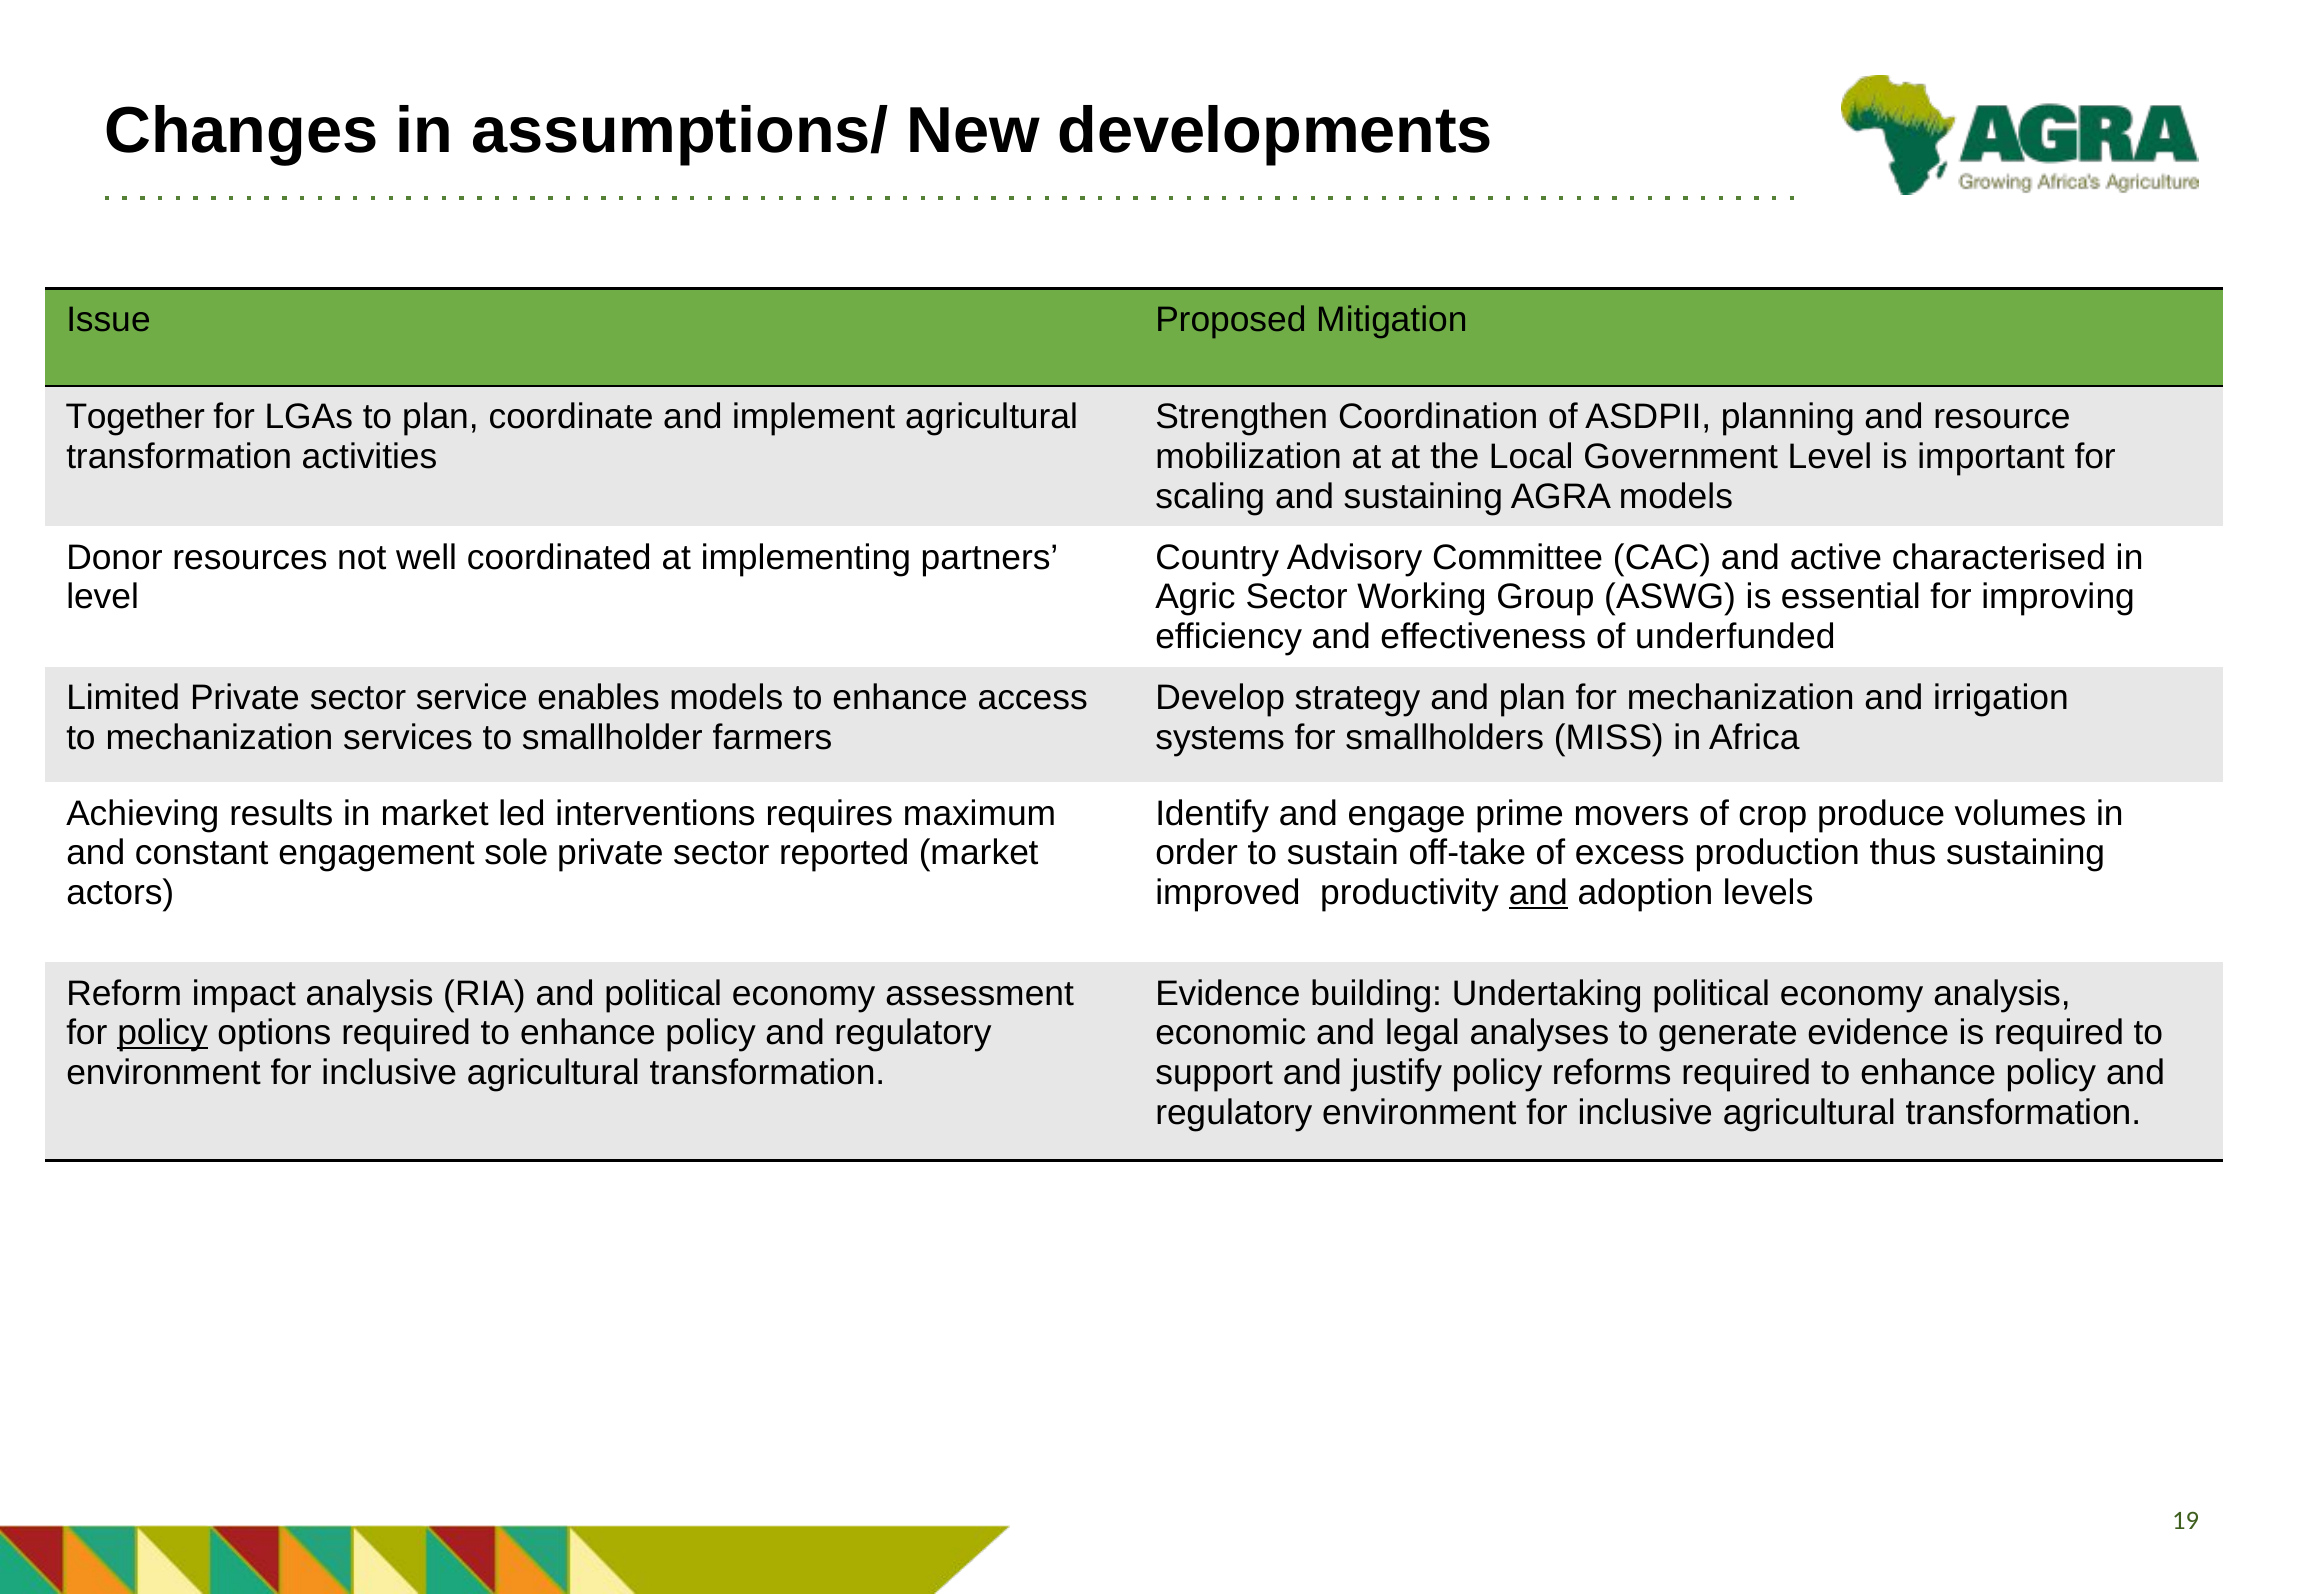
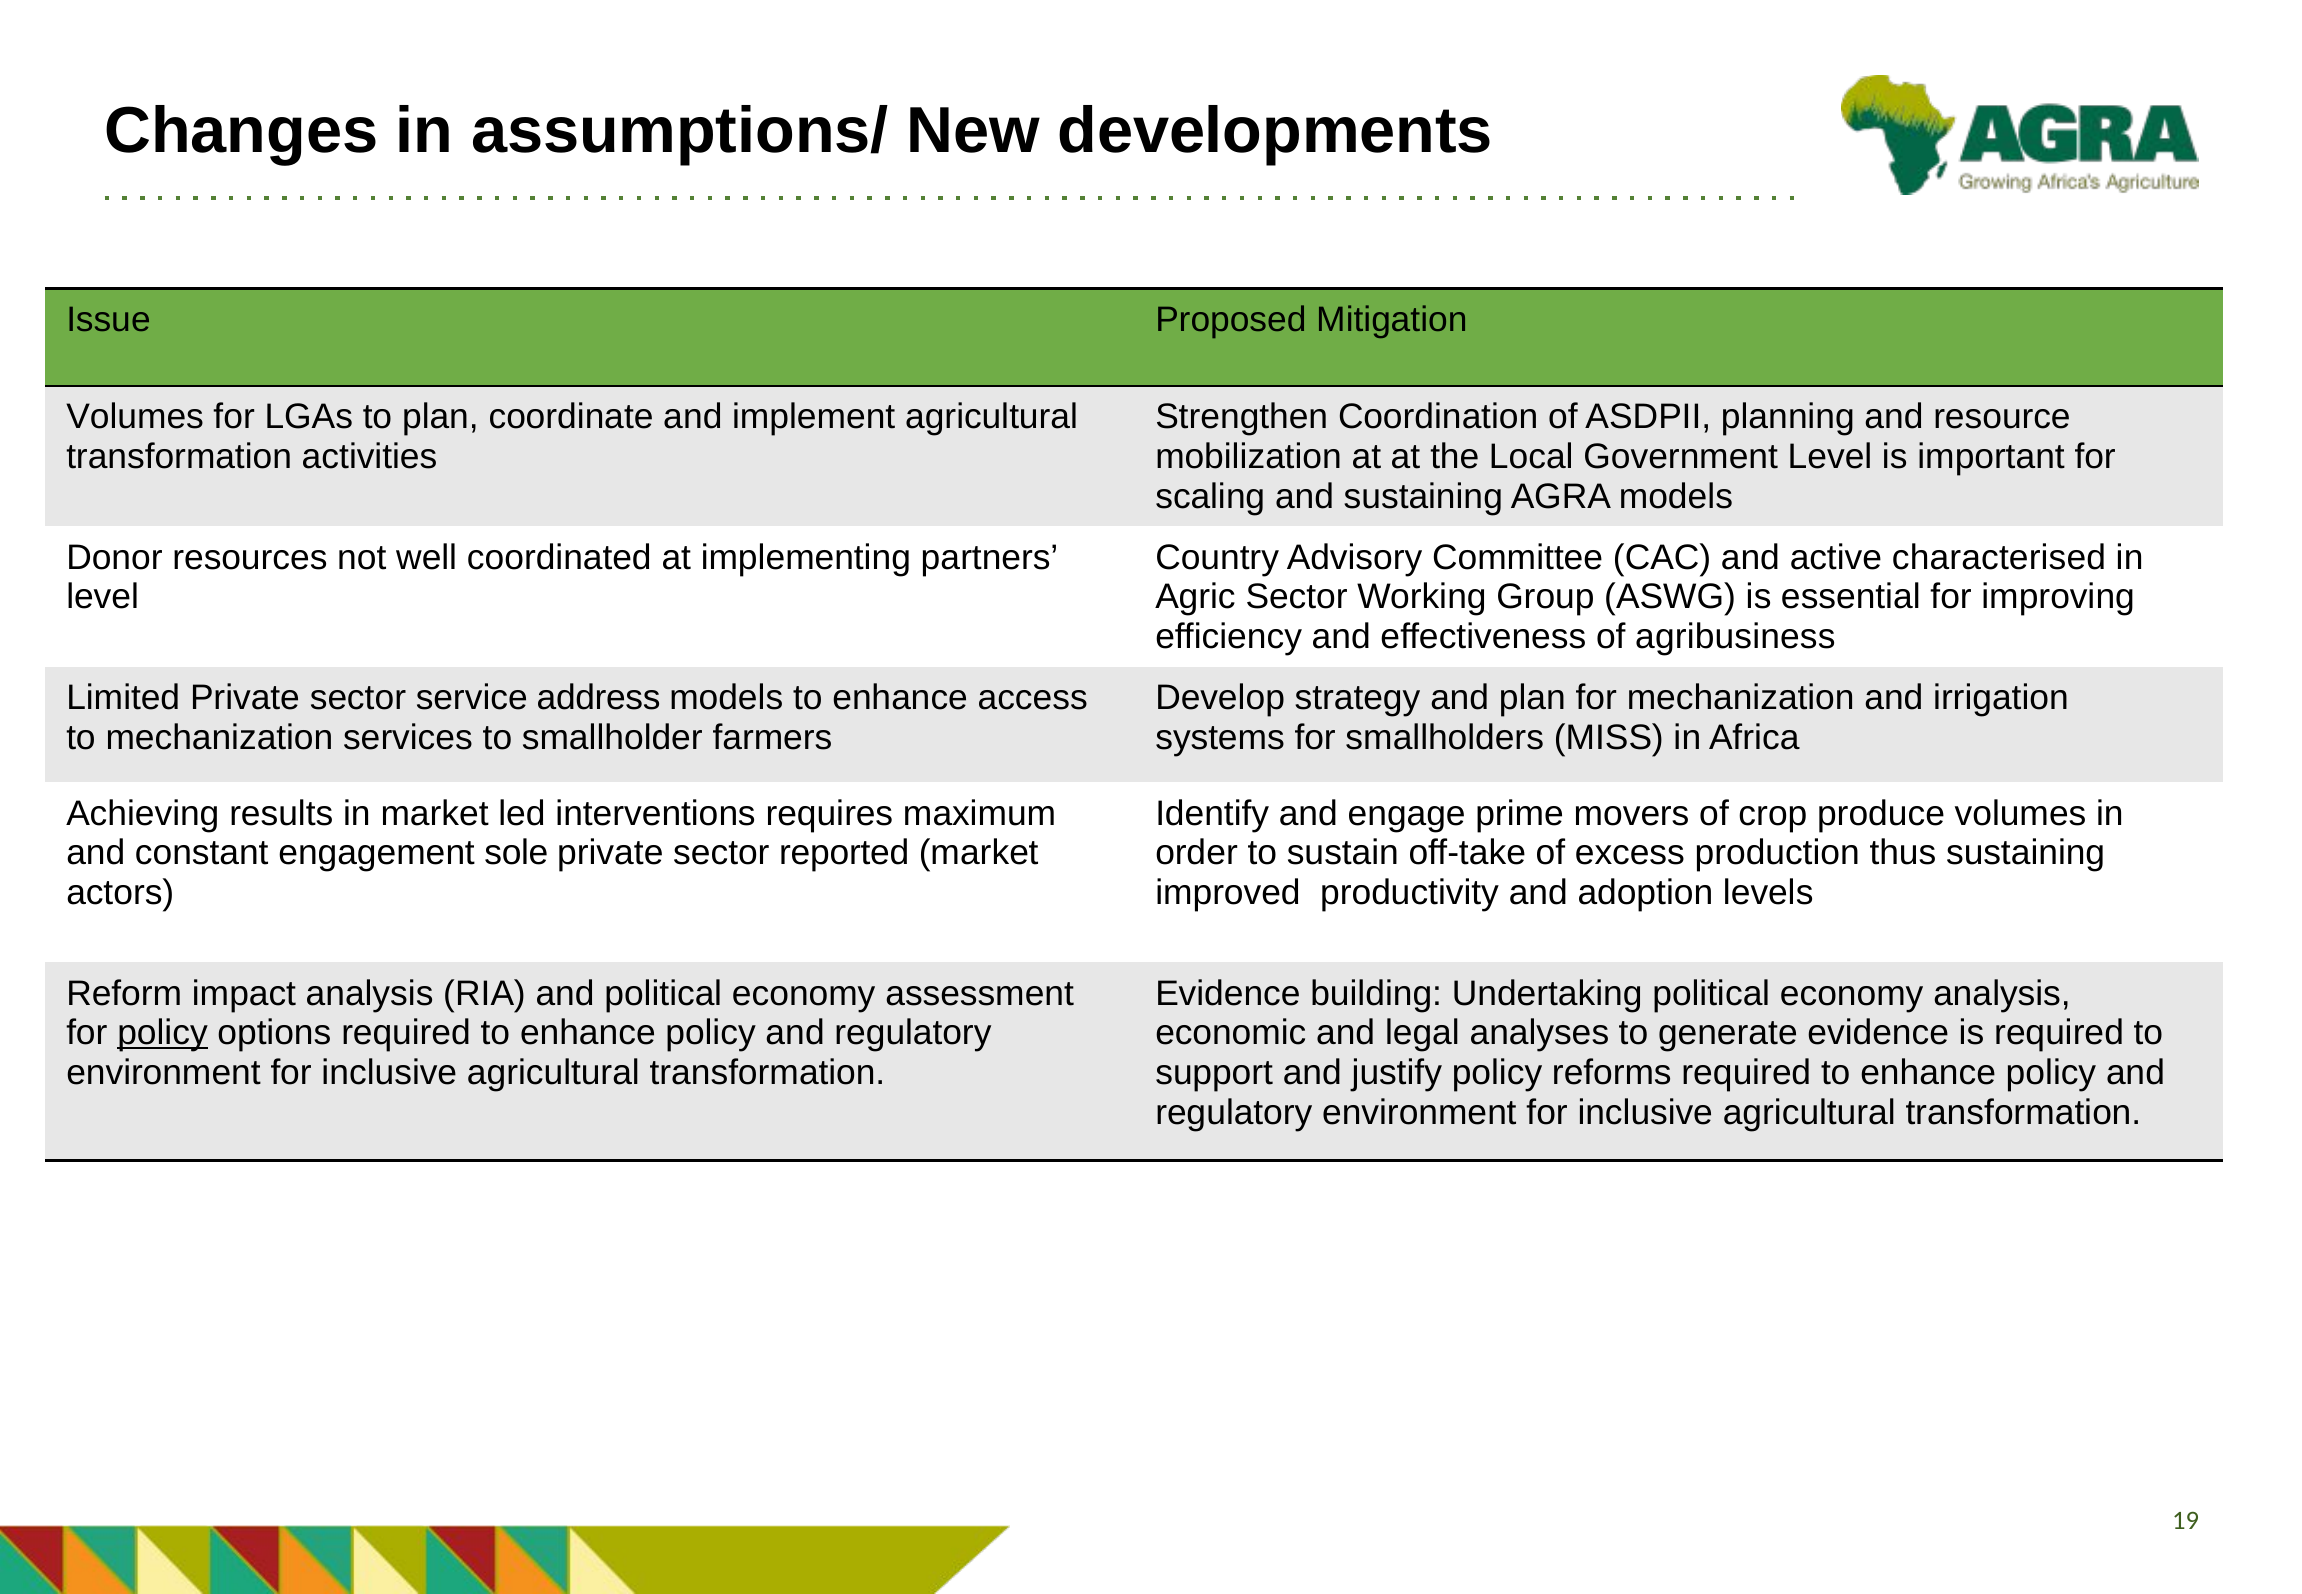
Together: Together -> Volumes (135, 417)
underfunded: underfunded -> agribusiness (1735, 637)
enables: enables -> address (599, 698)
and underline: present -> none (1538, 893)
